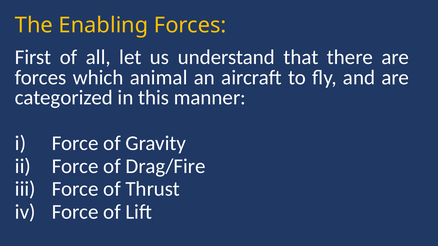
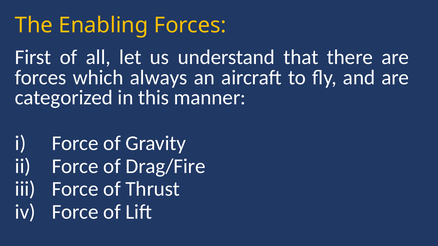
animal: animal -> always (159, 78)
